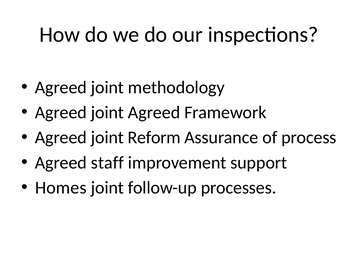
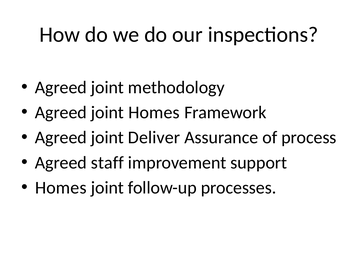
joint Agreed: Agreed -> Homes (154, 112)
Reform: Reform -> Deliver (154, 137)
